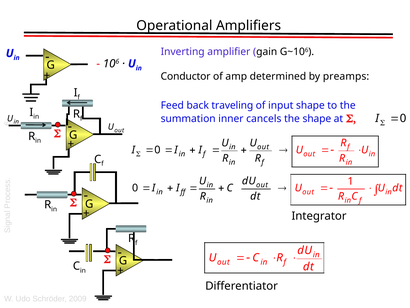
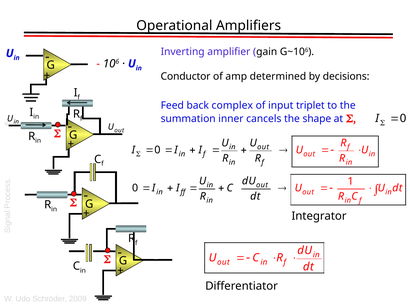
preamps: preamps -> decisions (346, 76)
traveling: traveling -> complex (232, 105)
input shape: shape -> triplet (310, 105)
